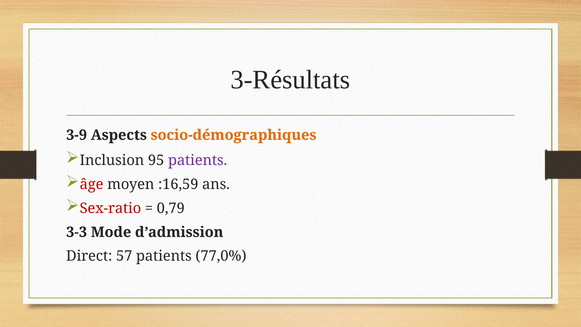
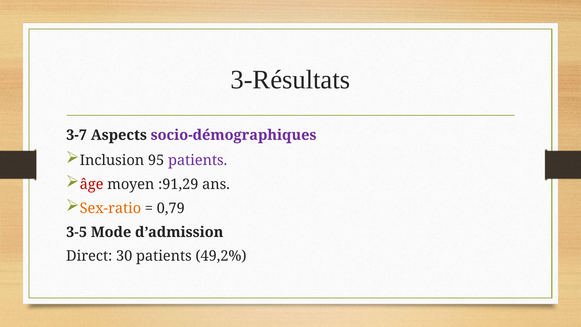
3-9: 3-9 -> 3-7 (77, 135)
socio-démographiques colour: orange -> purple (234, 135)
:16,59: :16,59 -> :91,29 (178, 184)
Sex-ratio colour: red -> orange (110, 208)
3-3: 3-3 -> 3-5 (77, 232)
57: 57 -> 30 (124, 256)
77,0%: 77,0% -> 49,2% (221, 256)
